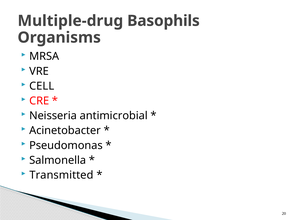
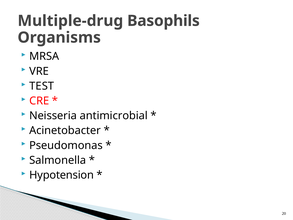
CELL: CELL -> TEST (42, 86)
Transmitted: Transmitted -> Hypotension (62, 175)
